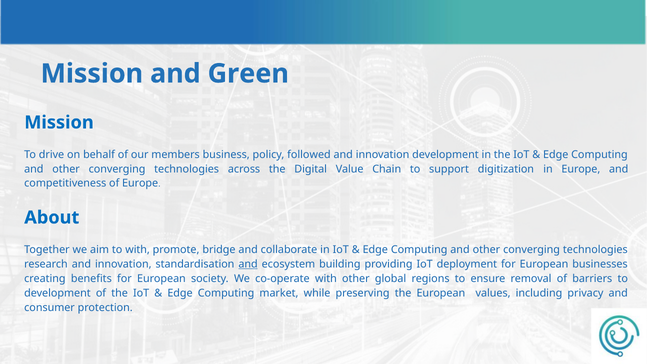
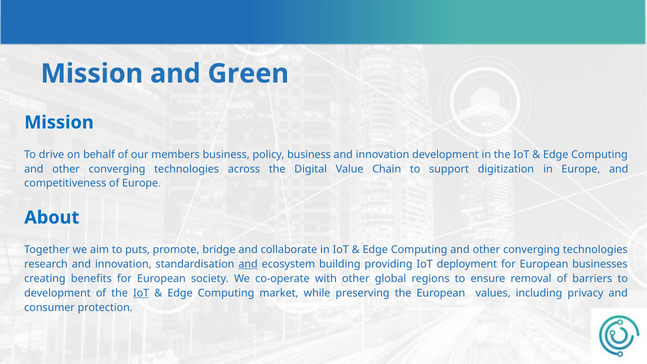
policy followed: followed -> business (309, 154)
to with: with -> puts (138, 250)
IoT underline: none -> present (141, 293)
